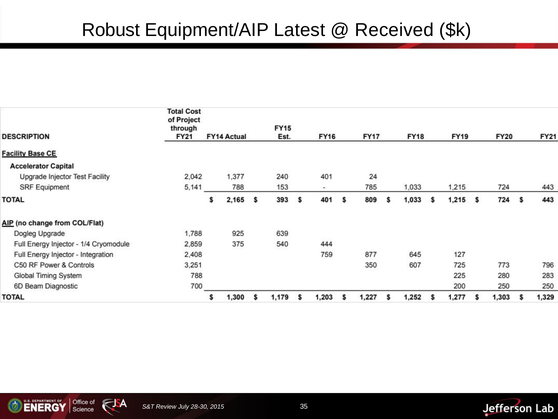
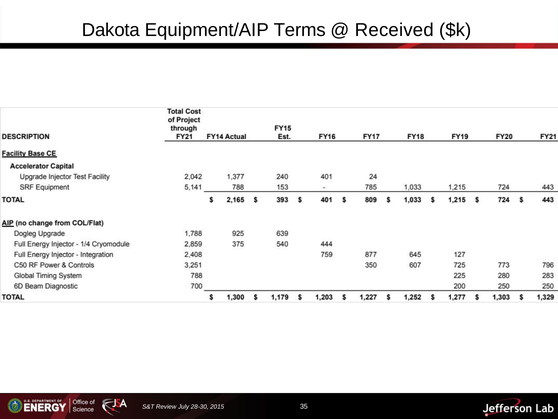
Robust: Robust -> Dakota (111, 30)
Latest: Latest -> Terms (300, 30)
